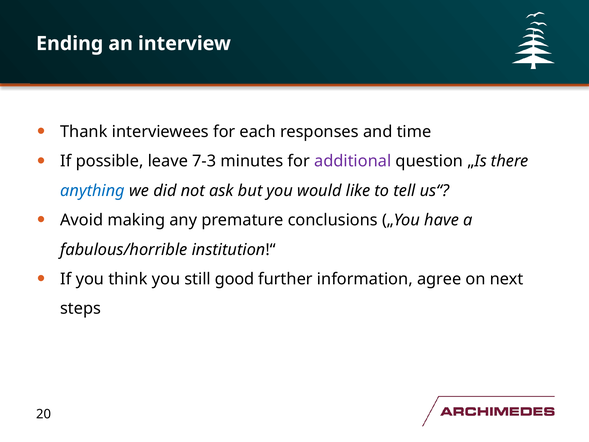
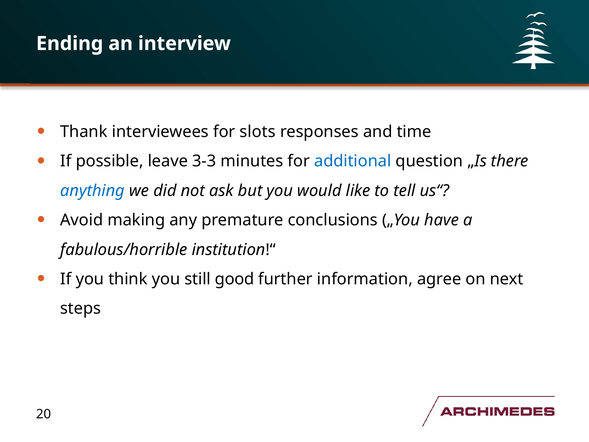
each: each -> slots (258, 132)
7-3: 7-3 -> 3-3 (204, 161)
additional colour: purple -> blue (353, 161)
